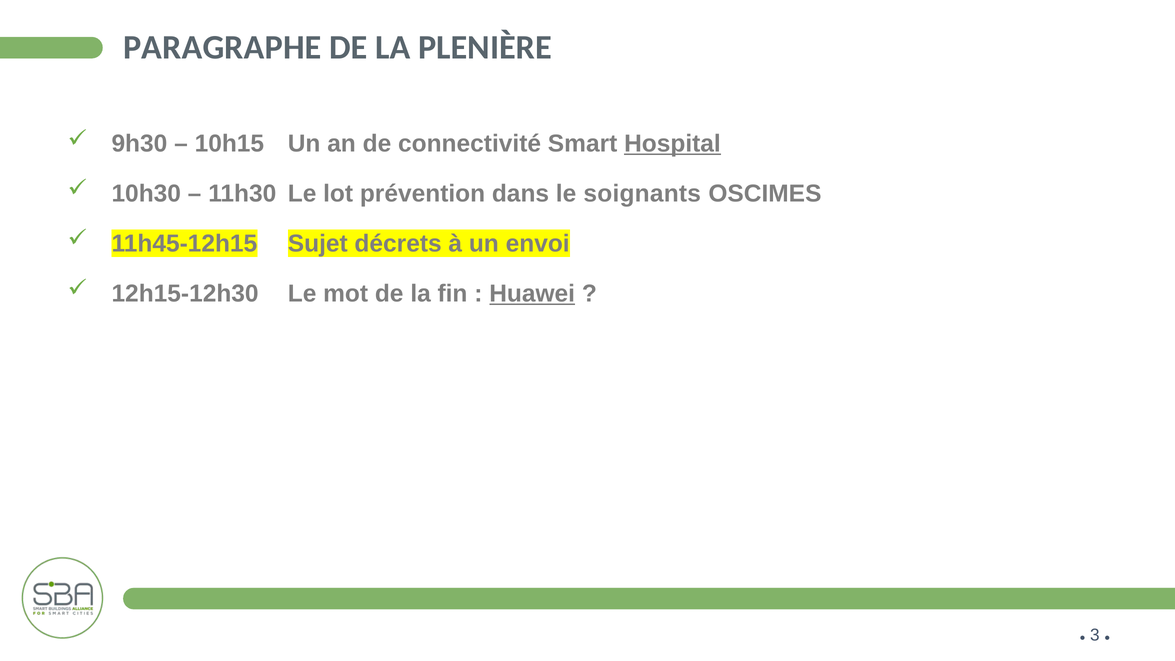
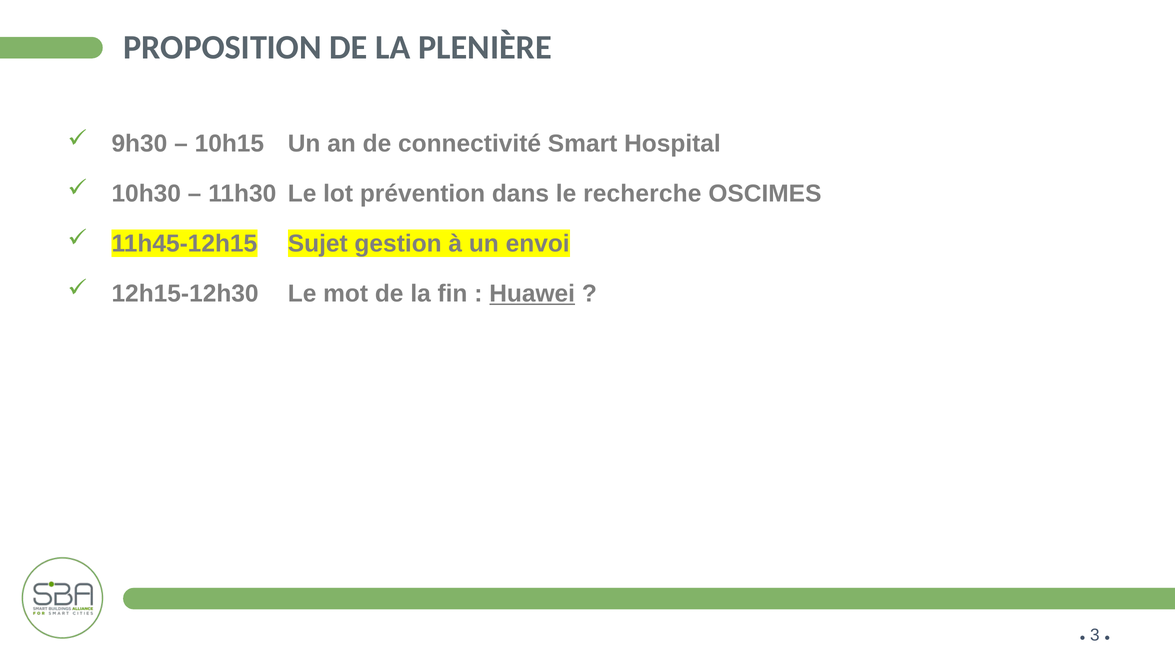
PARAGRAPHE: PARAGRAPHE -> PROPOSITION (222, 47)
Hospital underline: present -> none (672, 144)
soignants: soignants -> recherche (642, 194)
décrets: décrets -> gestion (398, 244)
